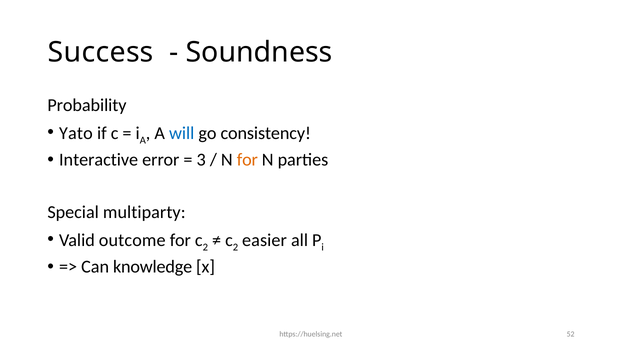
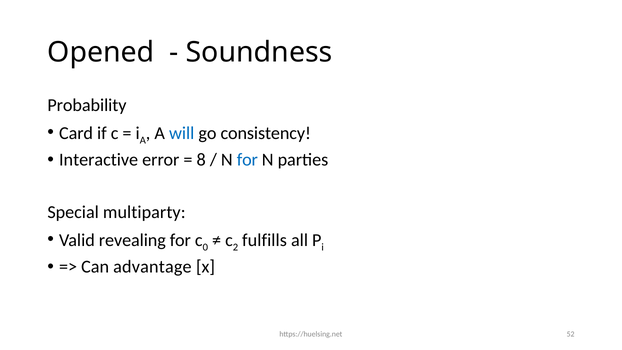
Success: Success -> Opened (101, 52)
Yato: Yato -> Card (76, 133)
3: 3 -> 8 (201, 160)
for colour: orange -> blue (247, 160)
outcome: outcome -> revealing (132, 240)
for c 2: 2 -> 0 (205, 247)
easier: easier -> fulfills (265, 240)
knowledge: knowledge -> advantage (152, 267)
